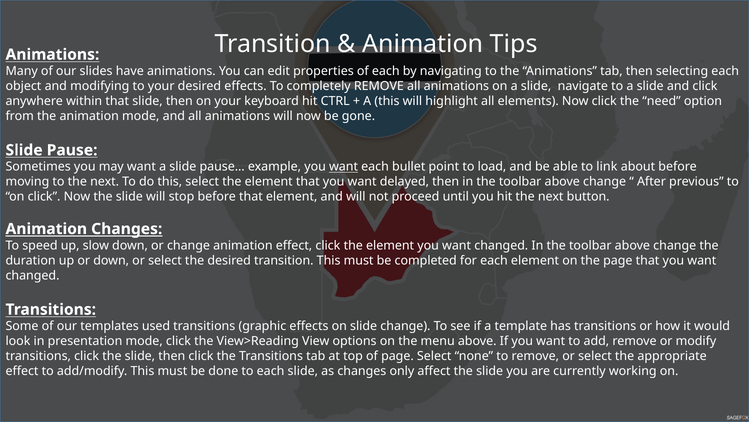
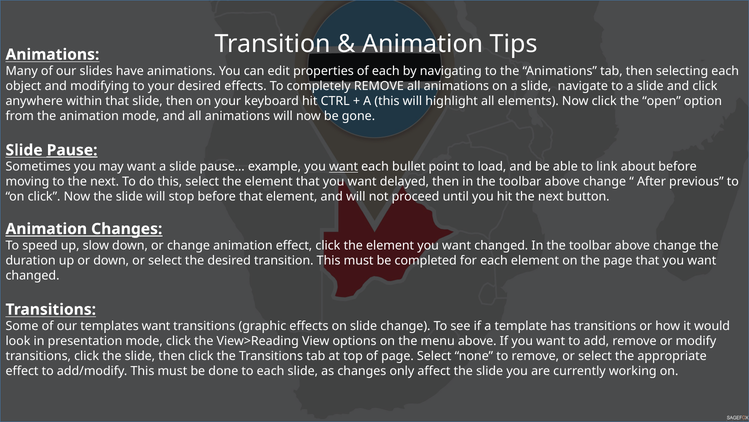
need: need -> open (662, 101)
Pause underline: none -> present (72, 150)
templates used: used -> want (156, 326)
